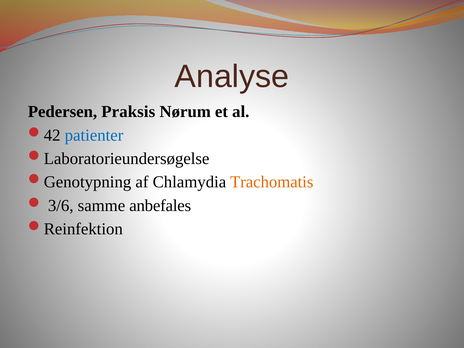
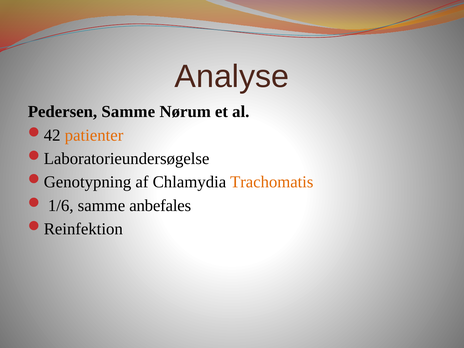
Pedersen Praksis: Praksis -> Samme (128, 112)
patienter colour: blue -> orange (94, 135)
3/6: 3/6 -> 1/6 (61, 205)
